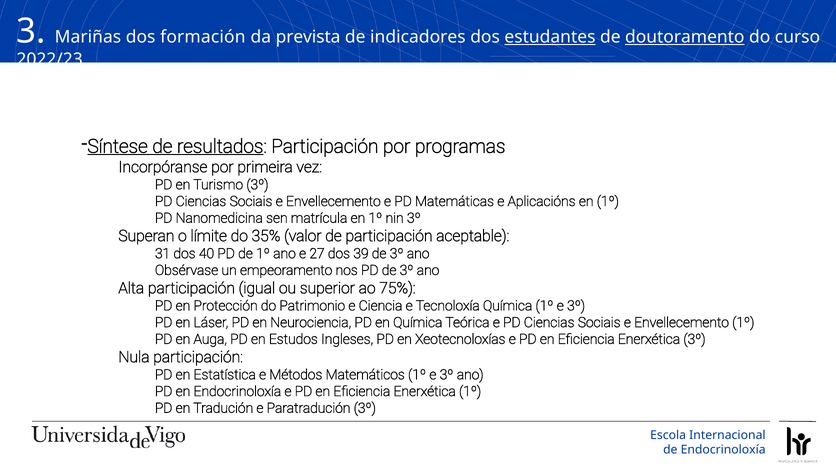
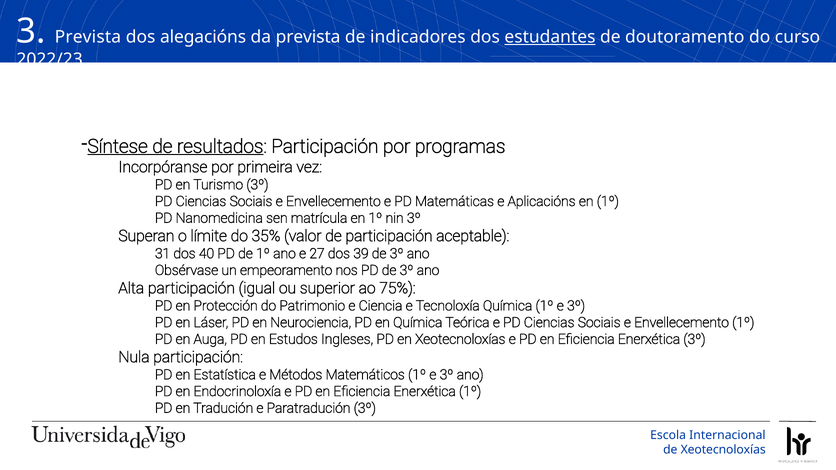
3 Mariñas: Mariñas -> Prevista (88, 37)
formación: formación -> alegacións (203, 37)
doutoramento underline: present -> none (685, 37)
de Endocrinoloxía: Endocrinoloxía -> Xeotecnoloxías (723, 450)
